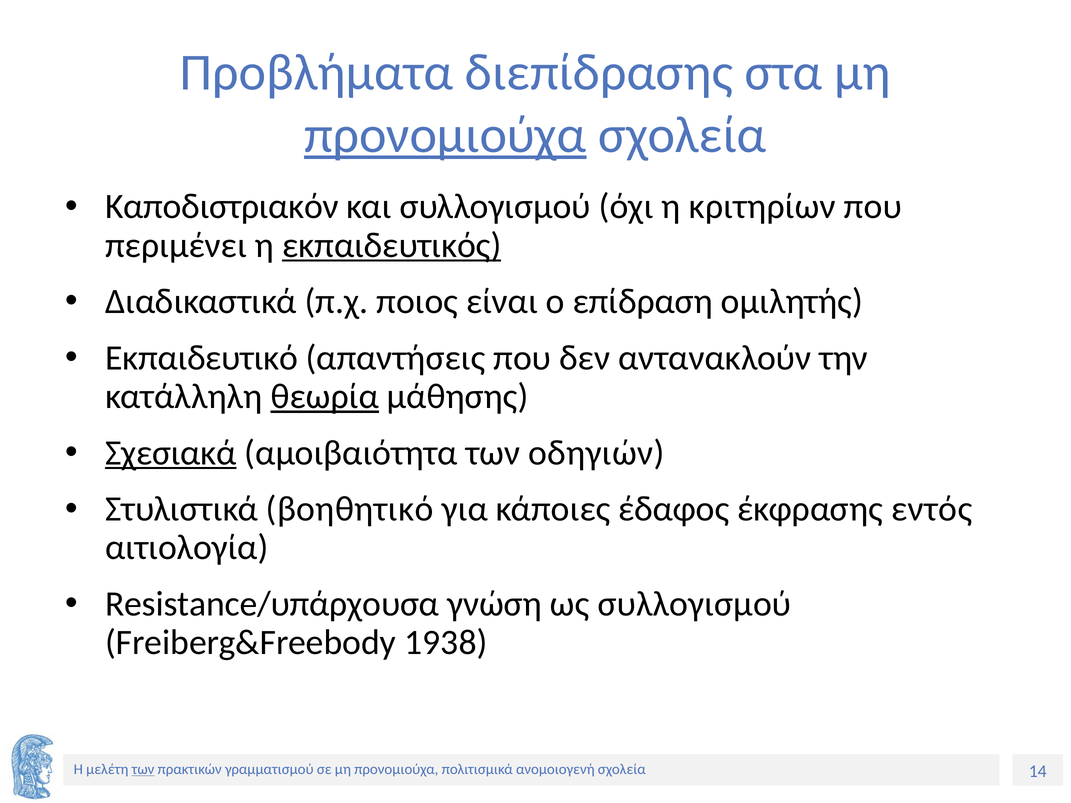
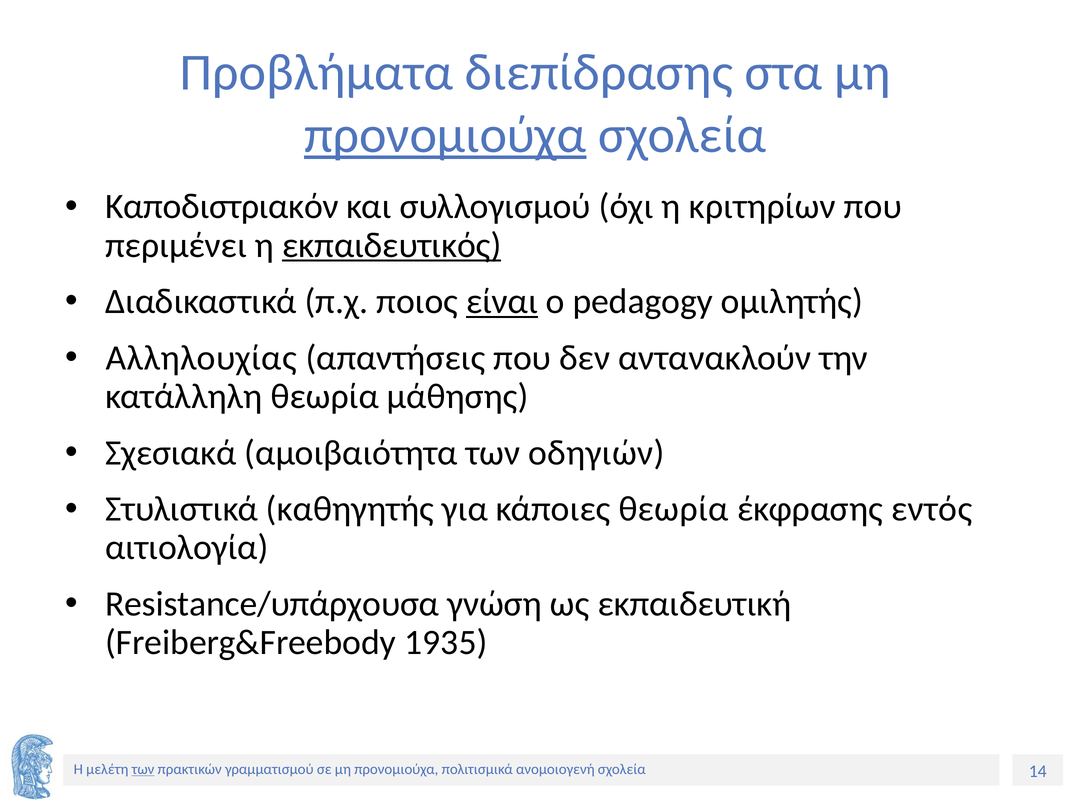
είναι underline: none -> present (502, 302)
επίδραση: επίδραση -> pedagogy (643, 302)
Εκπαιδευτικό: Εκπαιδευτικό -> Αλληλουχίας (201, 358)
θεωρία underline: present -> none (325, 397)
Σχεσιακά underline: present -> none (171, 453)
βοηθητικό: βοηθητικό -> καθηγητής (350, 509)
κάποιες έδαφος: έδαφος -> θεωρία (674, 509)
ως συλλογισμού: συλλογισμού -> εκπαιδευτική (695, 604)
1938: 1938 -> 1935 (446, 643)
